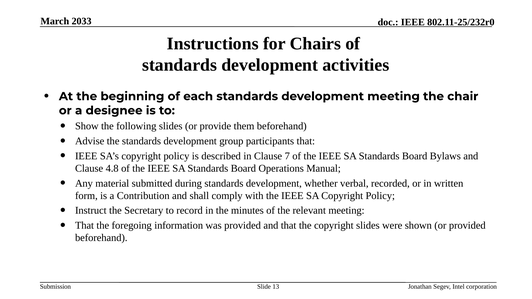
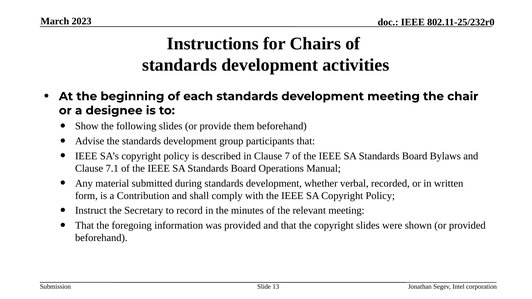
2033: 2033 -> 2023 (82, 21)
4.8: 4.8 -> 7.1 (112, 168)
